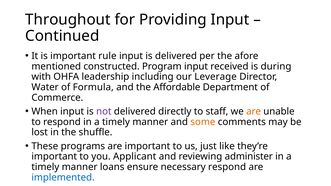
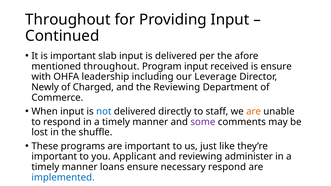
rule: rule -> slab (107, 56)
mentioned constructed: constructed -> throughout (111, 66)
is during: during -> ensure (276, 66)
Water: Water -> Newly (45, 87)
Formula: Formula -> Charged (93, 87)
the Affordable: Affordable -> Reviewing (177, 87)
not colour: purple -> blue (104, 112)
some colour: orange -> purple (203, 122)
